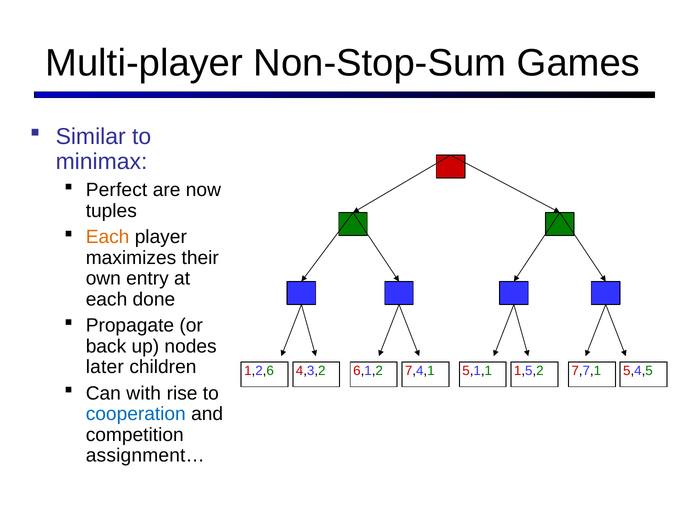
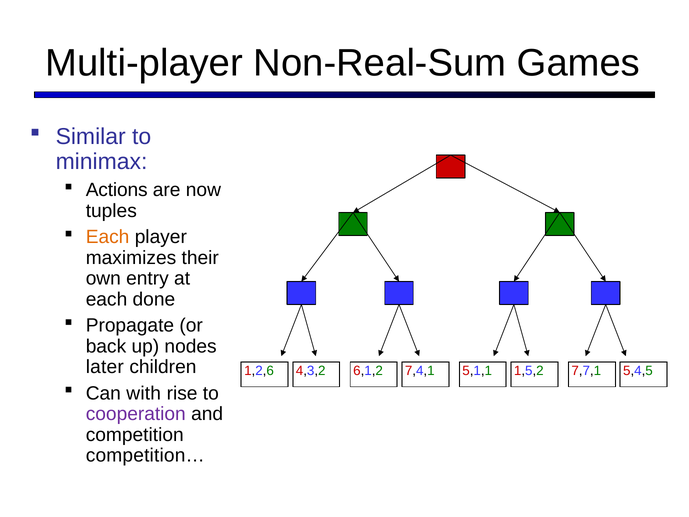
Non-Stop-Sum: Non-Stop-Sum -> Non-Real-Sum (380, 63)
Perfect: Perfect -> Actions (117, 190)
cooperation colour: blue -> purple (136, 414)
assignment…: assignment… -> competition… (145, 455)
